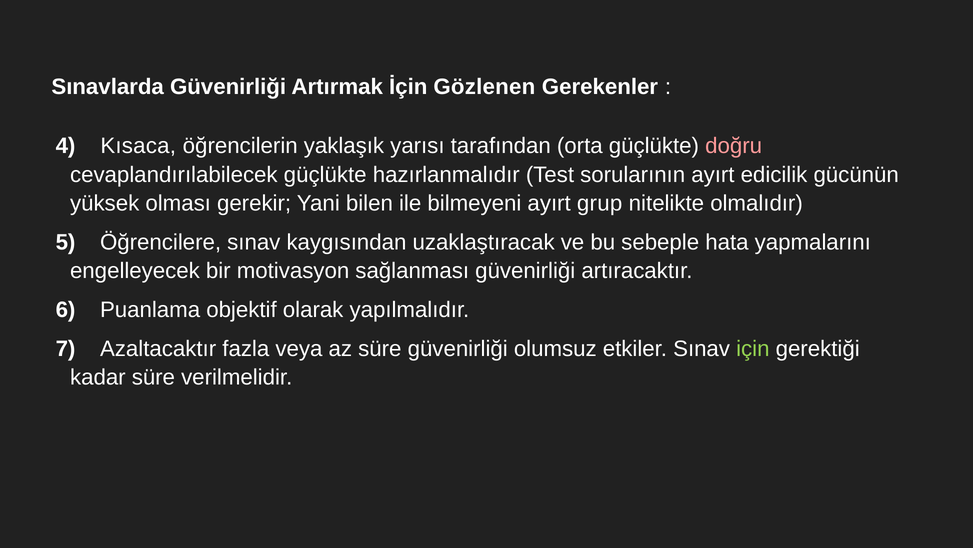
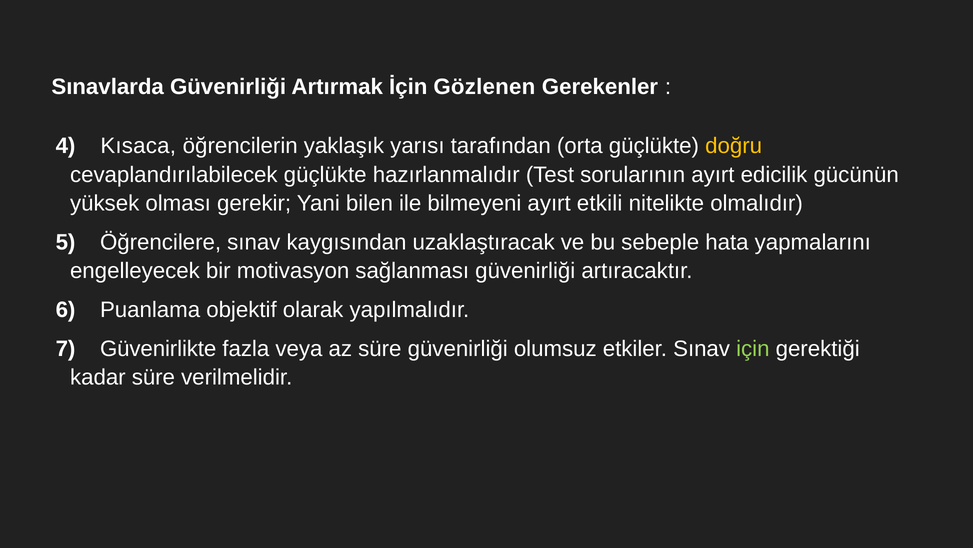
doğru colour: pink -> yellow (734, 146)
grup: grup -> etkili (600, 203)
Azaltacaktır: Azaltacaktır -> Güvenirlikte (158, 348)
